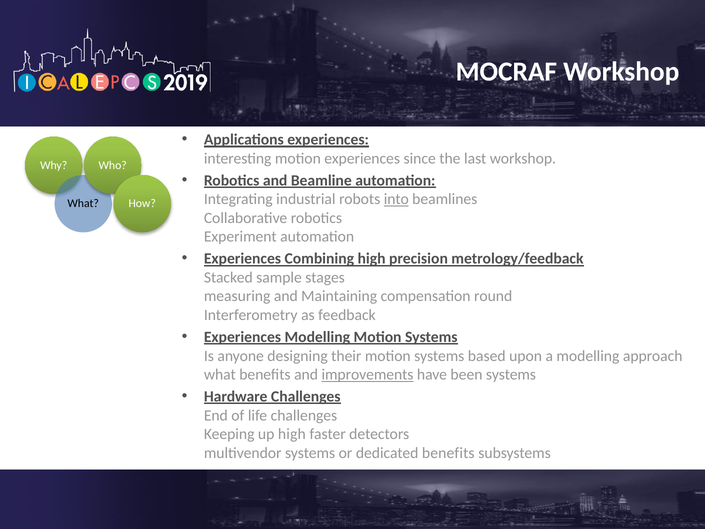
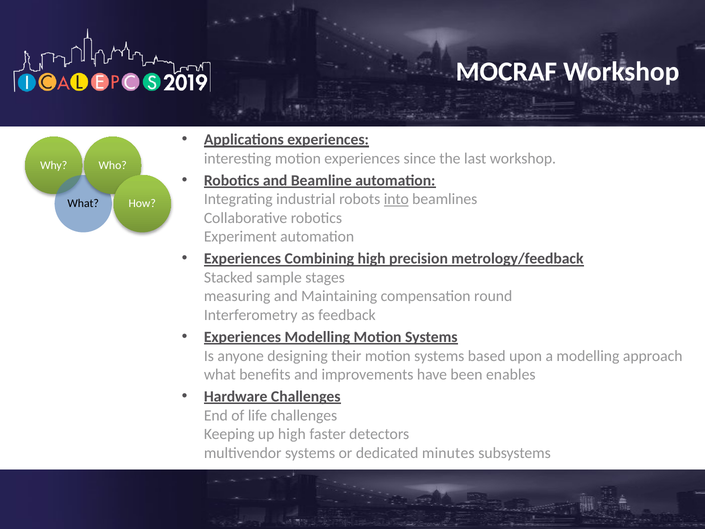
improvements underline: present -> none (368, 374)
been systems: systems -> enables (511, 374)
dedicated benefits: benefits -> minutes (448, 453)
